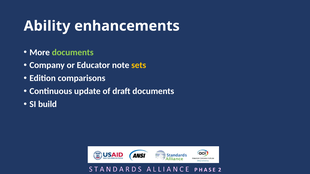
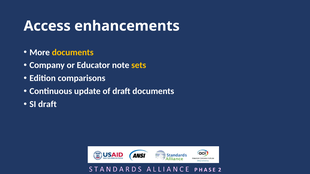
Ability: Ability -> Access (47, 26)
documents colour: light green -> yellow (73, 52)
SI build: build -> draft (47, 104)
